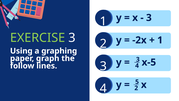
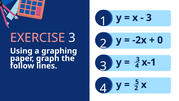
EXERCISE colour: light green -> pink (38, 38)
1: 1 -> 0 (160, 40)
x-5: x-5 -> x-1 (149, 62)
